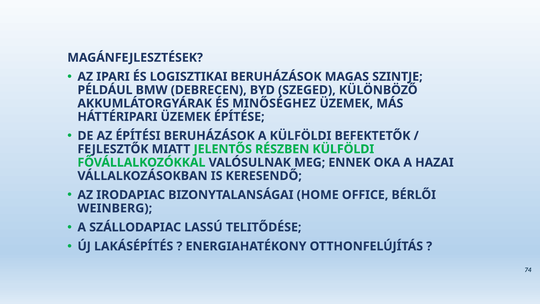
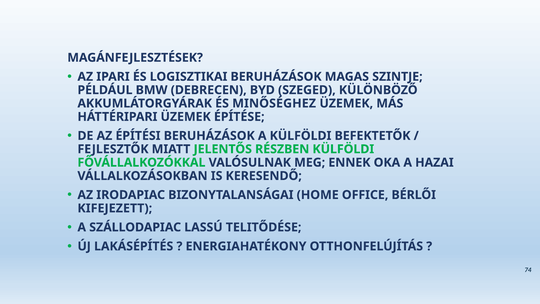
WEINBERG: WEINBERG -> KIFEJEZETT (115, 208)
